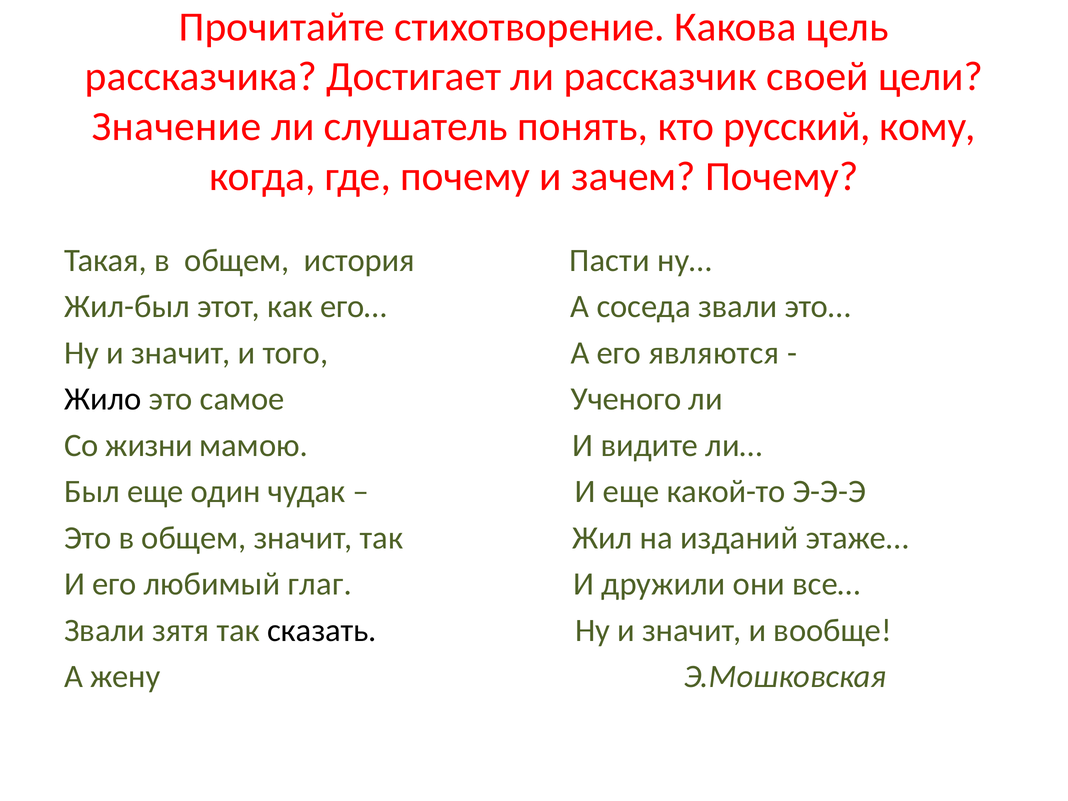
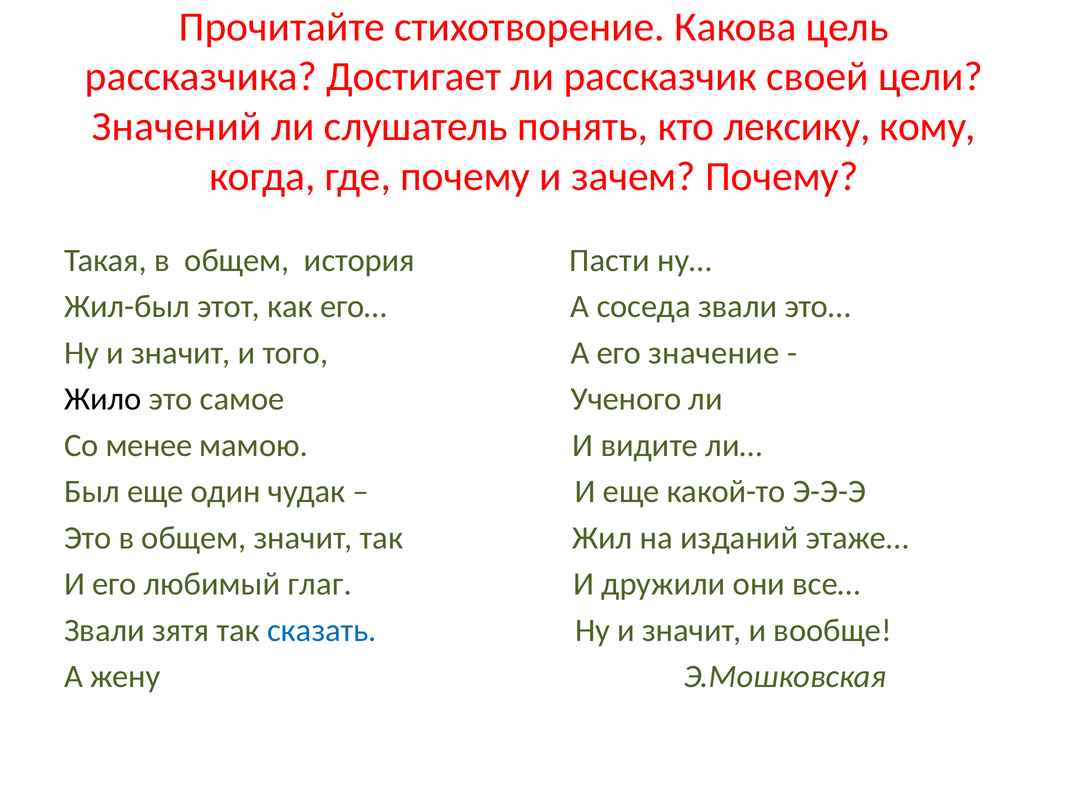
Значение: Значение -> Значений (177, 127)
русский: русский -> лексику (797, 127)
являются: являются -> значение (714, 353)
жизни: жизни -> менее (149, 445)
сказать colour: black -> blue (322, 630)
